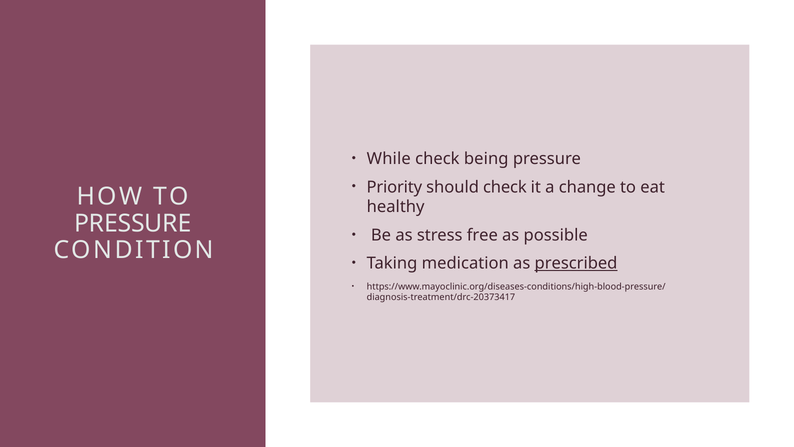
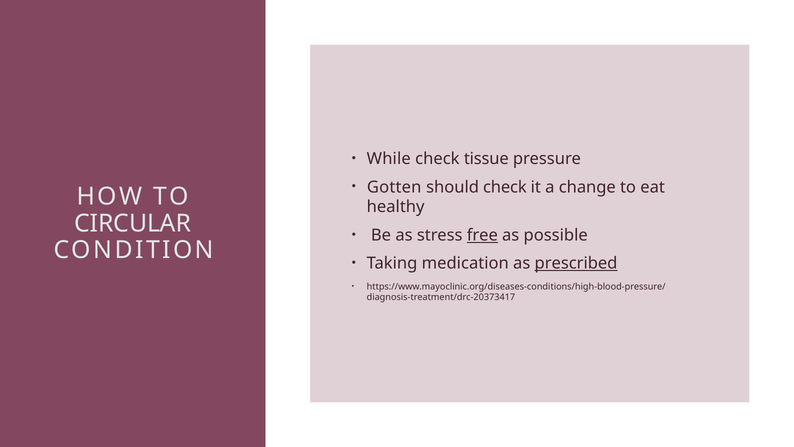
being: being -> tissue (486, 159)
Priority: Priority -> Gotten (394, 187)
PRESSURE: PRESSURE -> CIRCULAR (133, 223)
free underline: none -> present (482, 235)
